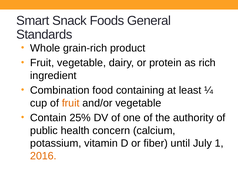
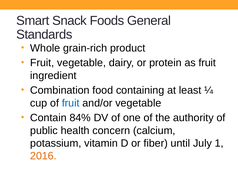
as rich: rich -> fruit (207, 63)
fruit colour: orange -> blue (71, 103)
25%: 25% -> 84% (80, 117)
